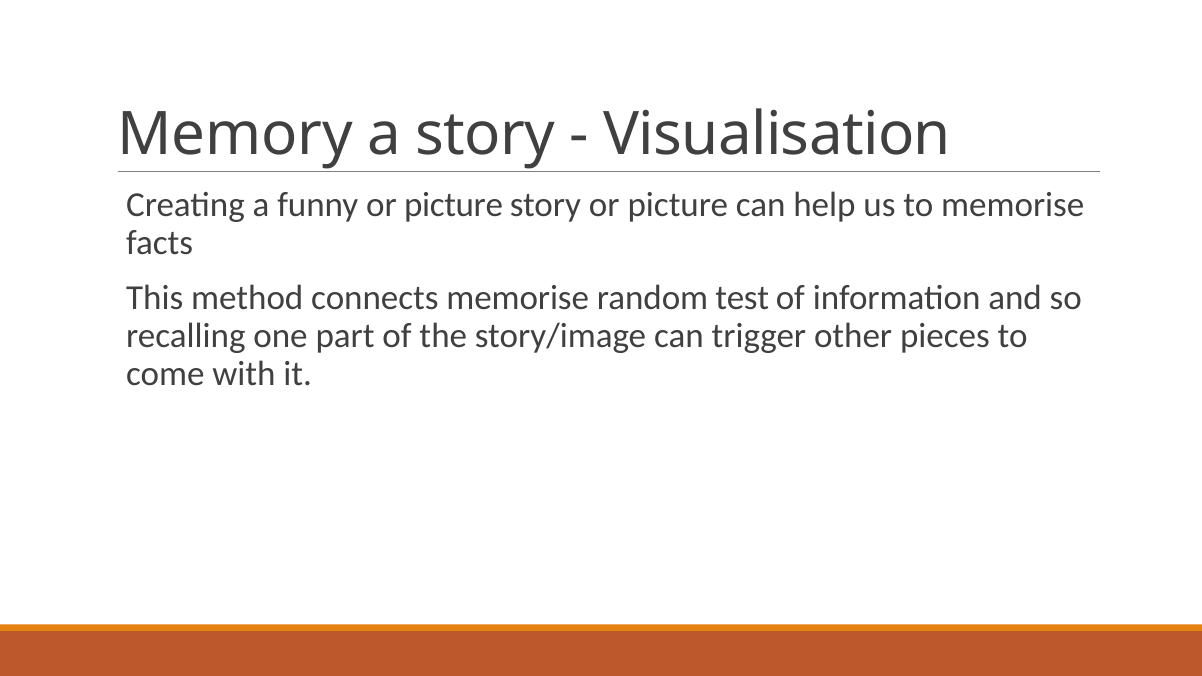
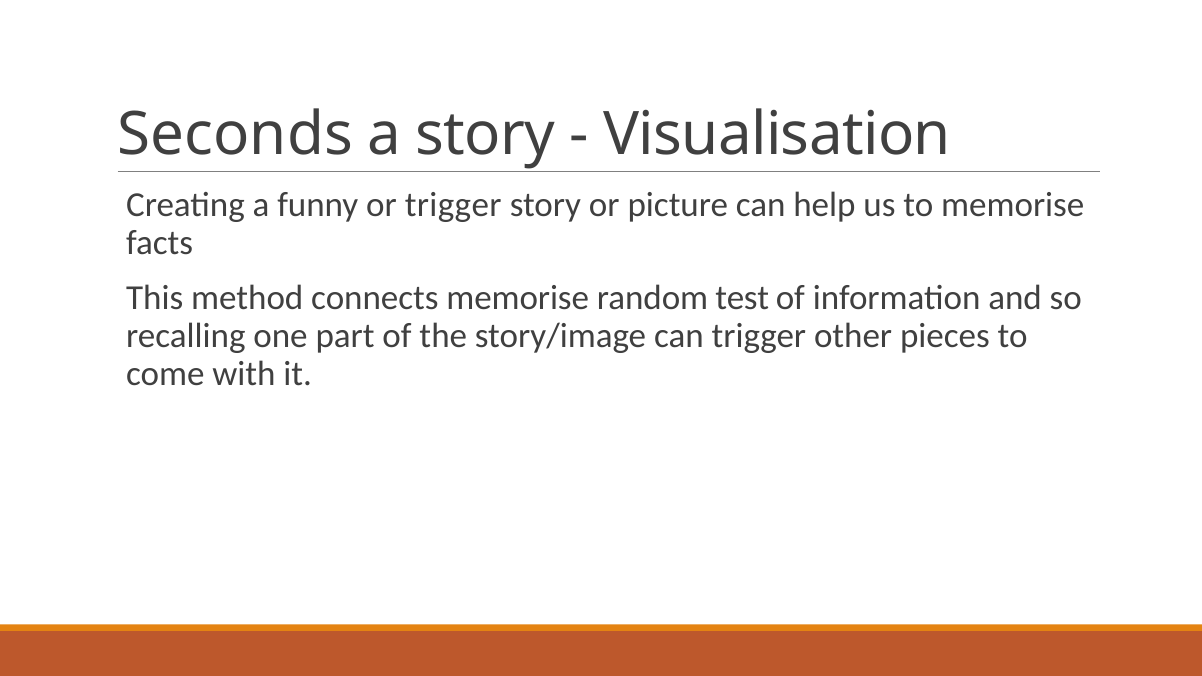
Memory: Memory -> Seconds (235, 135)
funny or picture: picture -> trigger (453, 205)
